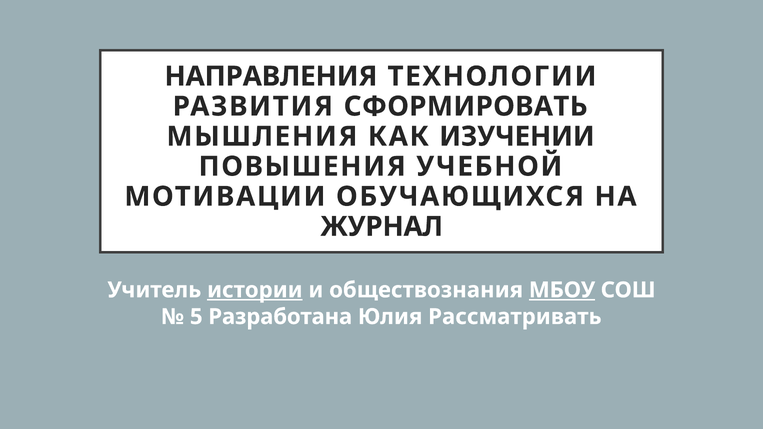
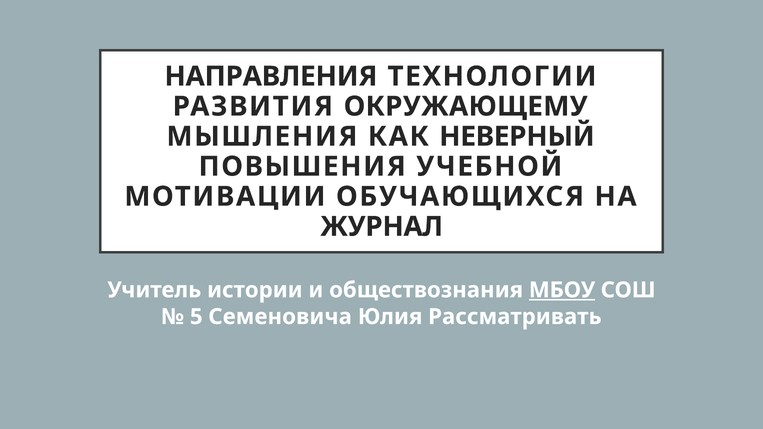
СФОРМИРОВАТЬ: СФОРМИРОВАТЬ -> ОКРУЖАЮЩЕМУ (466, 106)
ИЗУЧЕНИИ: ИЗУЧЕНИИ -> НЕВЕРНЫЙ (517, 137)
истории underline: present -> none (255, 290)
Разработана: Разработана -> Семеновича (280, 317)
